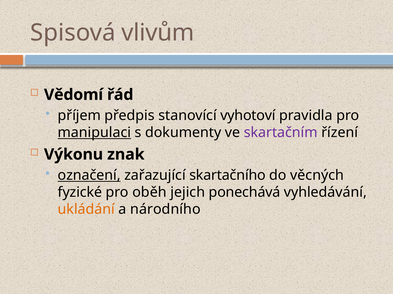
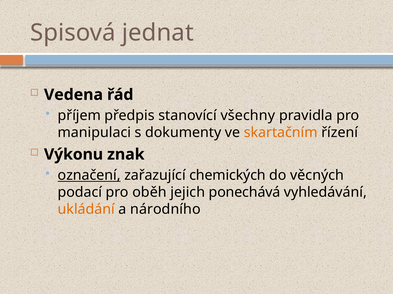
vlivům: vlivům -> jednat (158, 33)
Vědomí: Vědomí -> Vedena (73, 95)
vyhotoví: vyhotoví -> všechny (248, 116)
manipulaci underline: present -> none (94, 133)
skartačním colour: purple -> orange (281, 133)
skartačního: skartačního -> chemických (228, 176)
fyzické: fyzické -> podací (80, 193)
